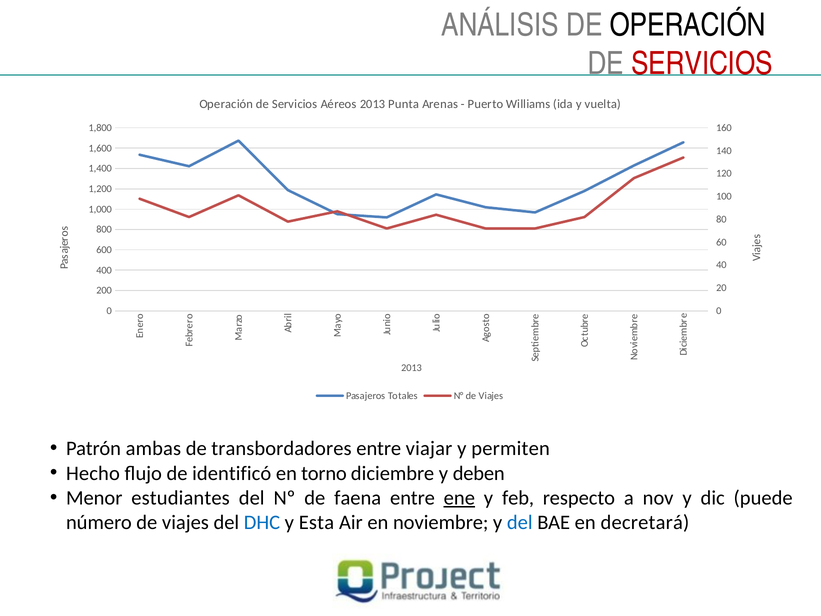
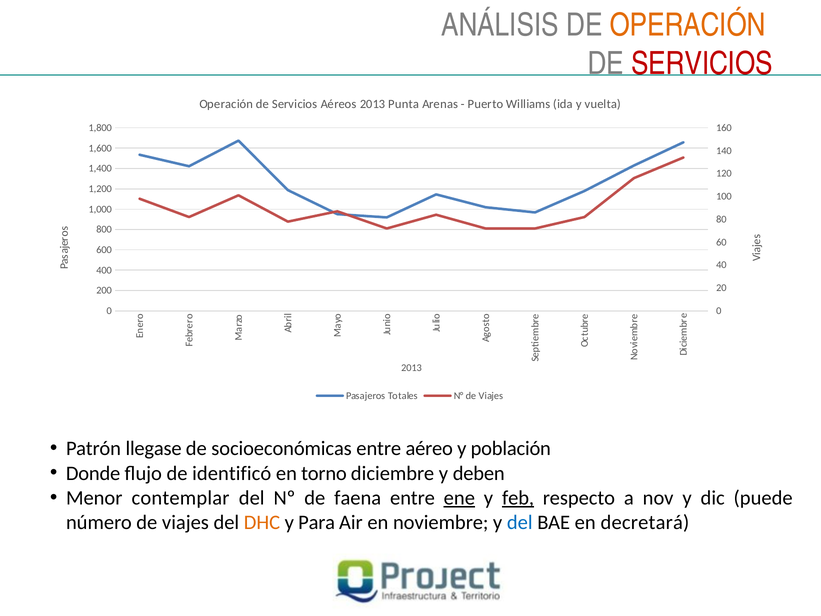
OPERACIÓN colour: black -> orange (688, 25)
ambas: ambas -> llegase (154, 448)
transbordadores: transbordadores -> socioeconómicas (282, 448)
viajar: viajar -> aéreo (429, 448)
permiten: permiten -> población (511, 448)
Hecho: Hecho -> Donde (93, 473)
estudiantes: estudiantes -> contemplar (181, 498)
feb underline: none -> present (518, 498)
DHC colour: blue -> orange (262, 522)
Esta: Esta -> Para (317, 522)
